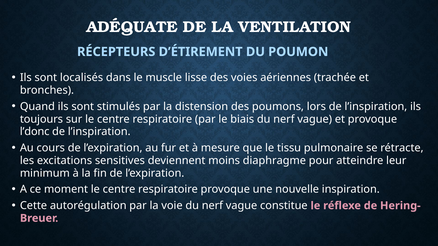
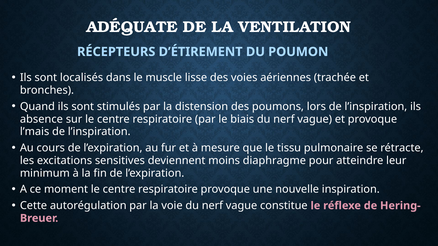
toujours: toujours -> absence (41, 119)
l’donc: l’donc -> l’mais (35, 132)
